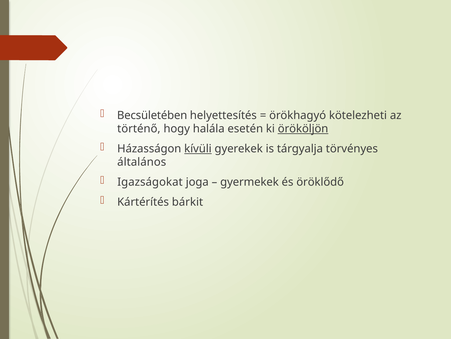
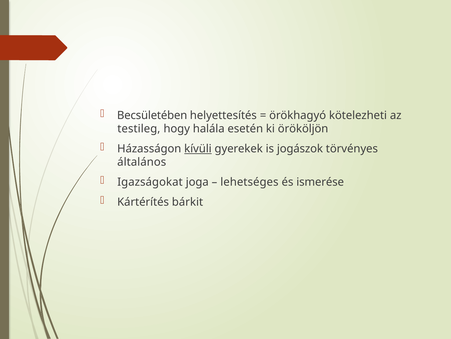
történő: történő -> testileg (139, 129)
örököljön underline: present -> none (303, 129)
tárgyalja: tárgyalja -> jogászok (300, 148)
gyermekek: gyermekek -> lehetséges (249, 182)
öröklődő: öröklődő -> ismerése (320, 182)
